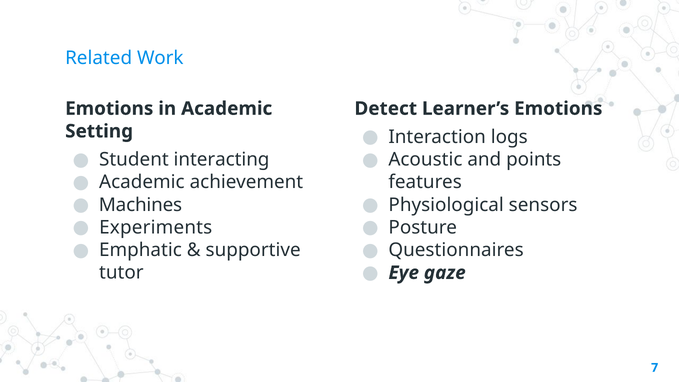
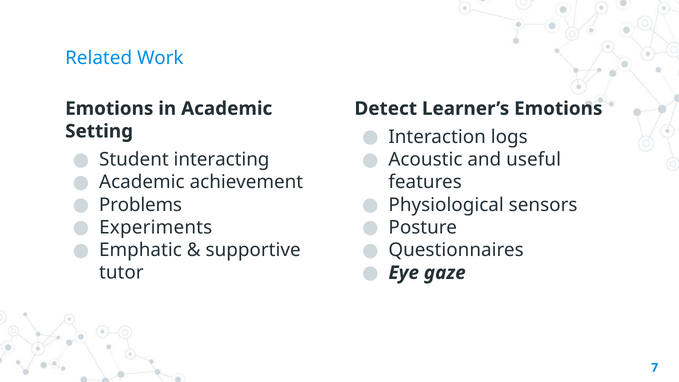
points: points -> useful (534, 160)
Machines: Machines -> Problems (140, 205)
